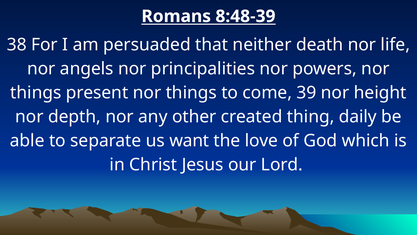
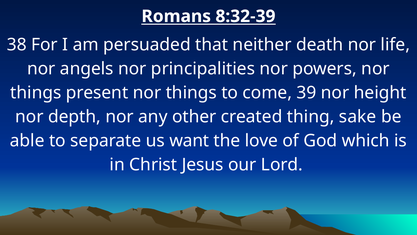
8:48-39: 8:48-39 -> 8:32-39 (245, 16)
daily: daily -> sake (358, 116)
